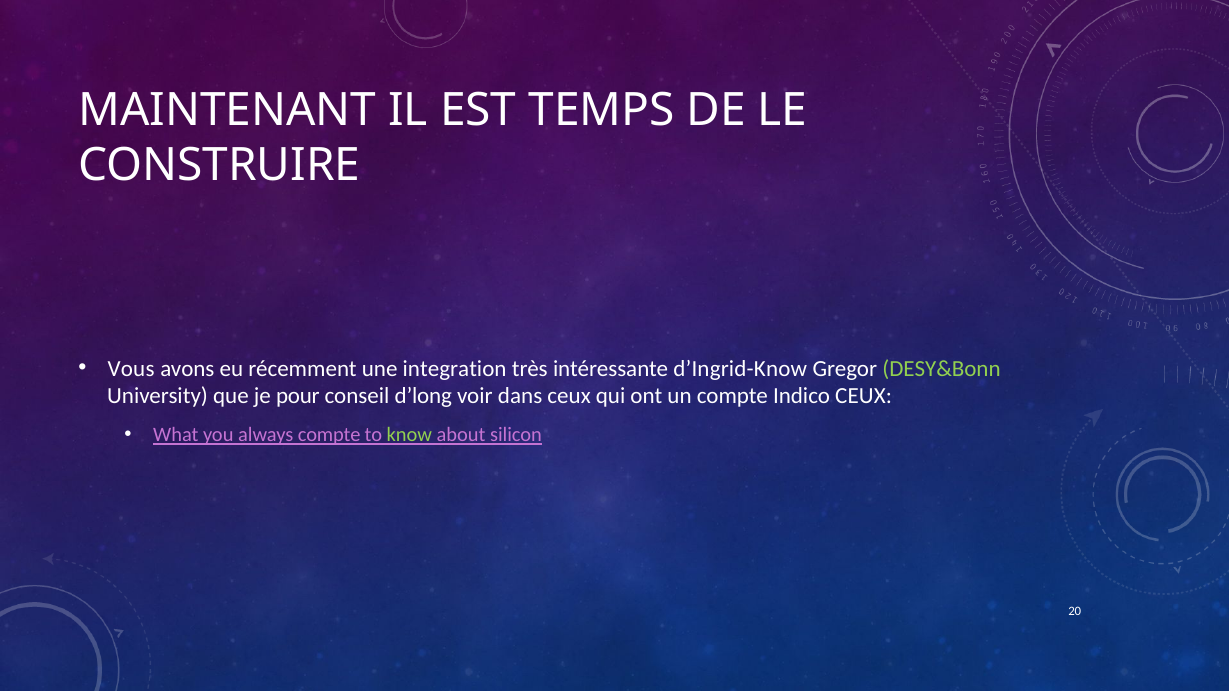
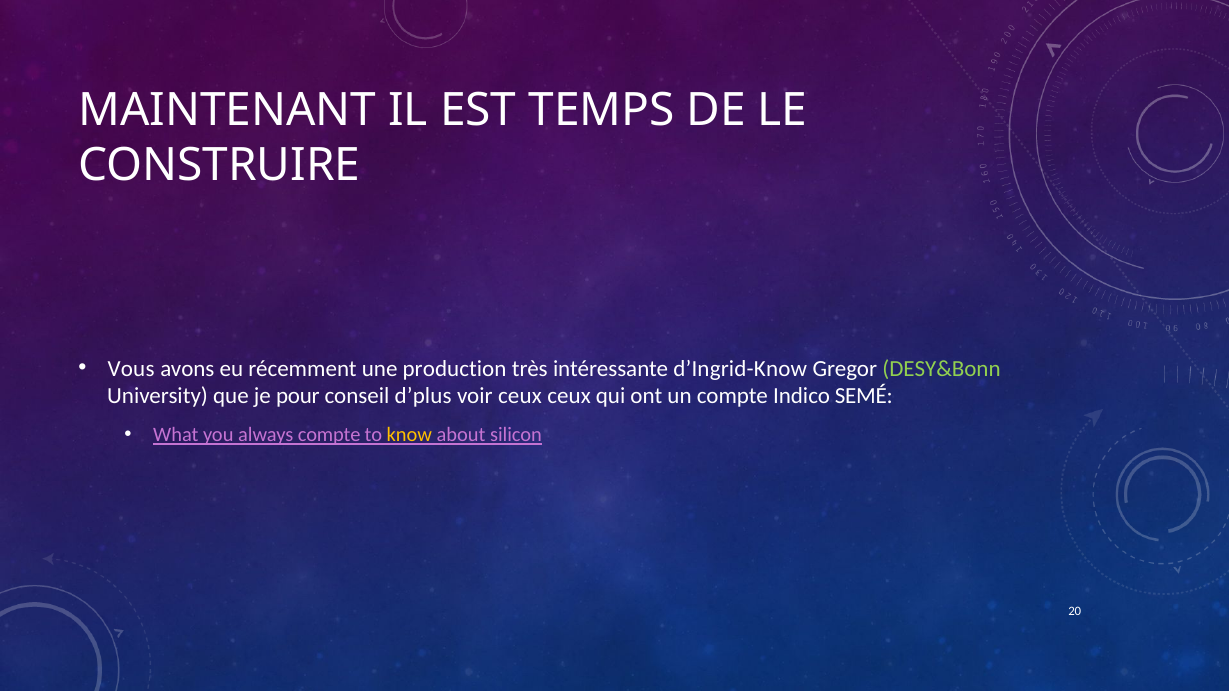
integration: integration -> production (455, 369)
d’long: d’long -> d’plus (423, 396)
voir dans: dans -> ceux (520, 396)
Indico CEUX: CEUX -> SEMÉ (864, 396)
know colour: light green -> yellow (409, 435)
